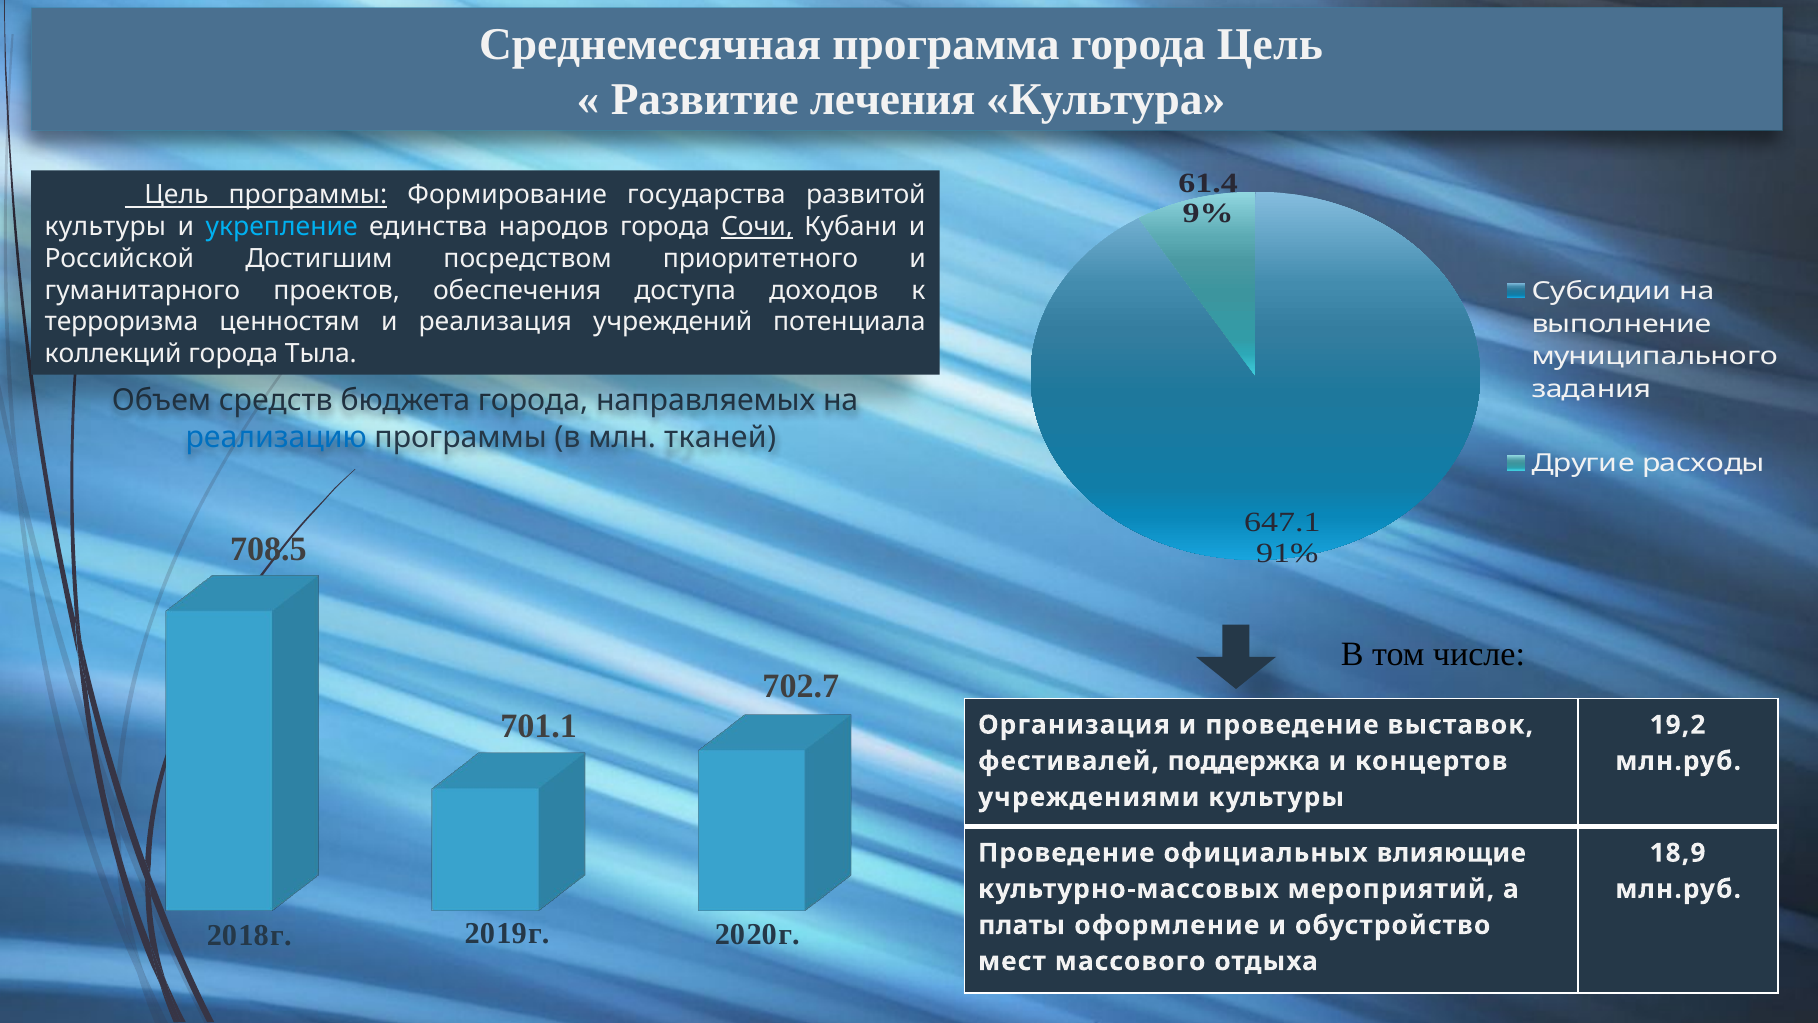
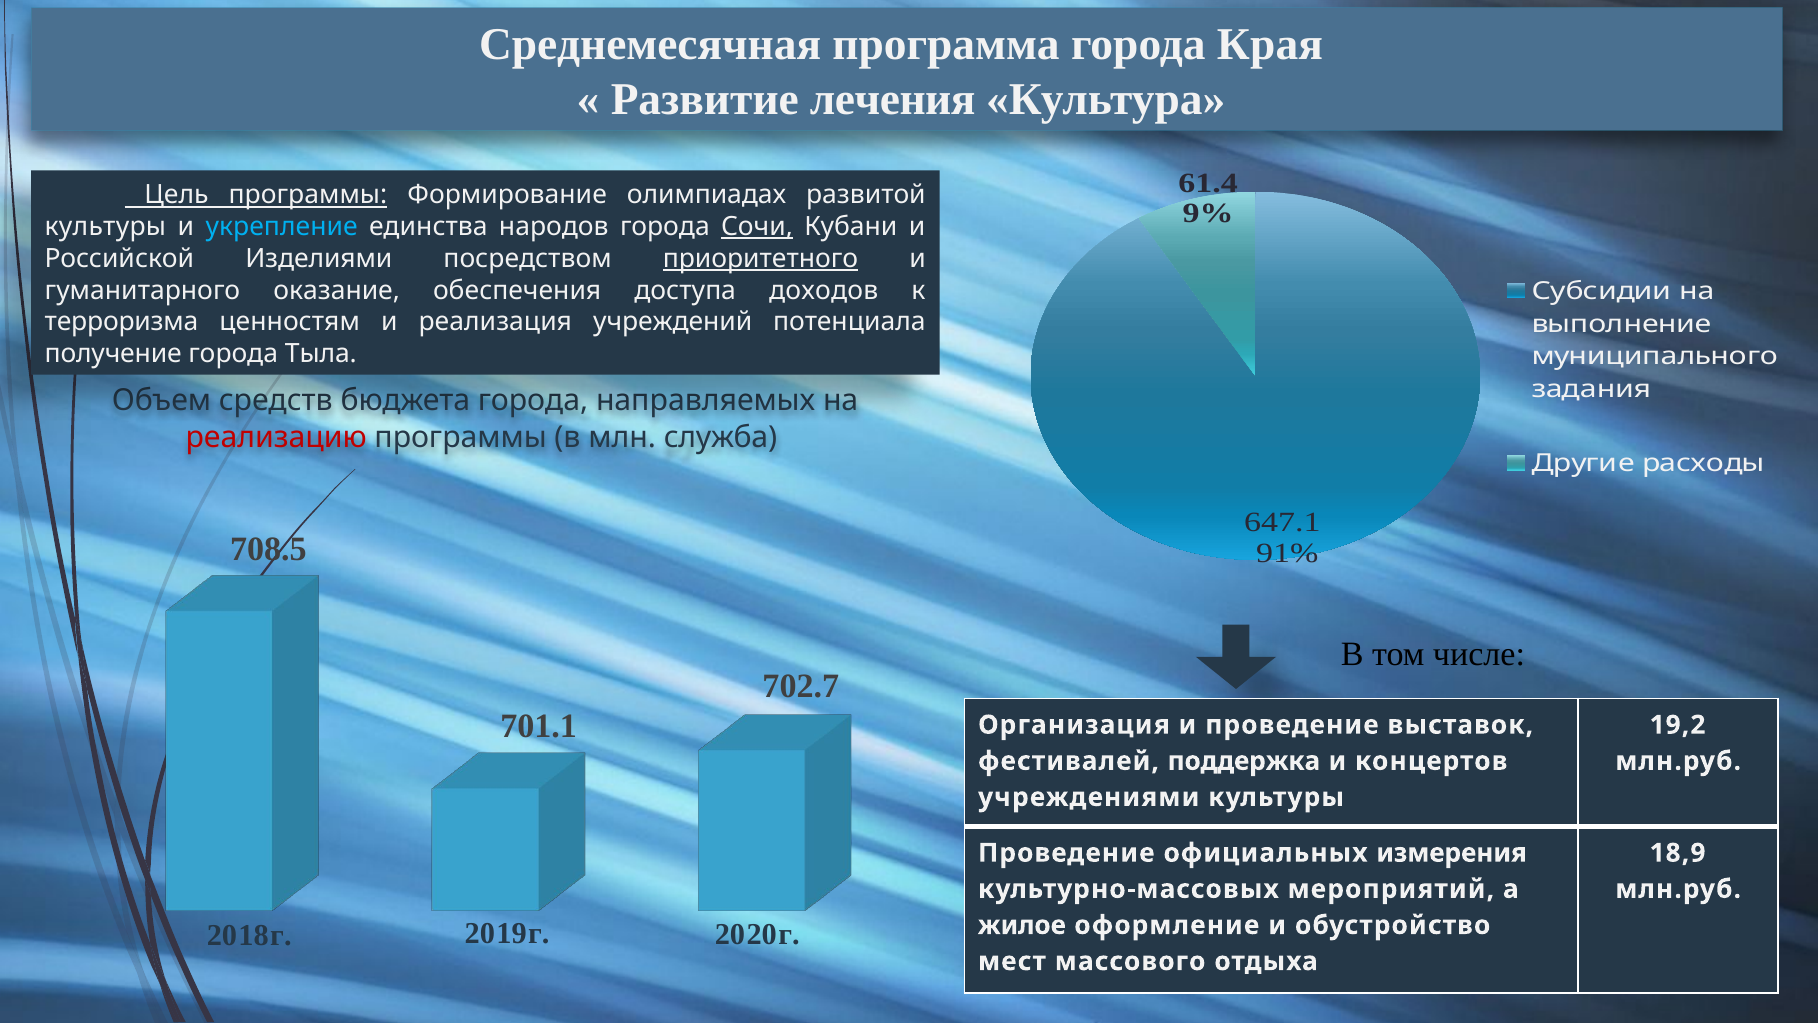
города Цель: Цель -> Края (1270, 45)
государства: государства -> олимпиадах (707, 195)
Достигшим: Достигшим -> Изделиями (319, 258)
приоритетного underline: none -> present (760, 258)
проектов: проектов -> оказание (337, 290)
коллекций: коллекций -> получение (113, 354)
реализацию colour: blue -> red (276, 437)
тканей: тканей -> служба (720, 437)
влияющие: влияющие -> измерения (1452, 853)
платы: платы -> жилое (1022, 925)
